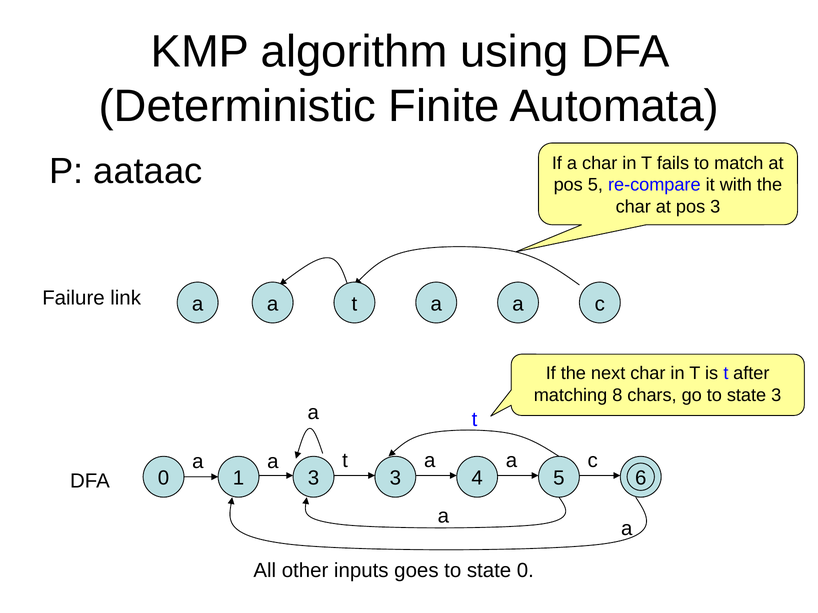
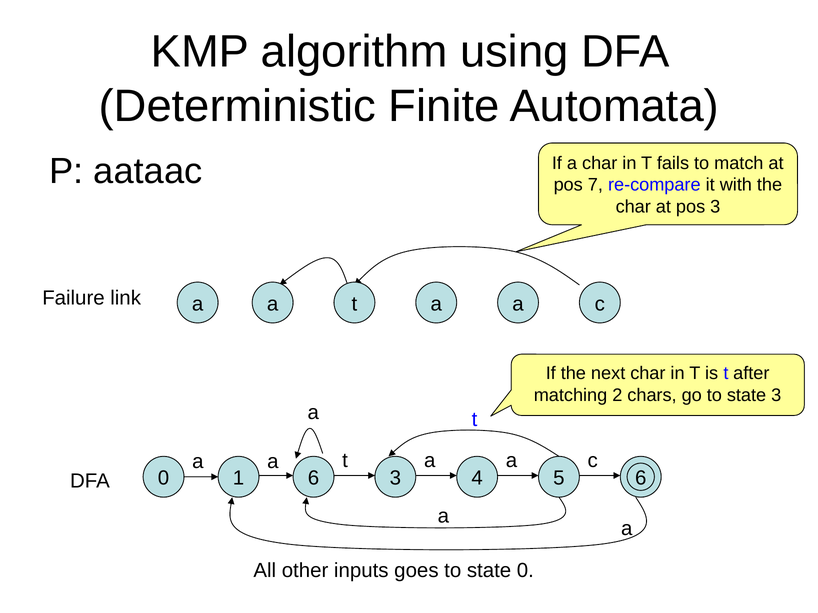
pos 5: 5 -> 7 (595, 185)
8: 8 -> 2 (617, 395)
1 3: 3 -> 6 (314, 479)
